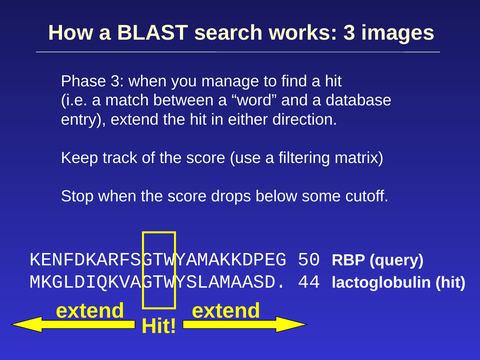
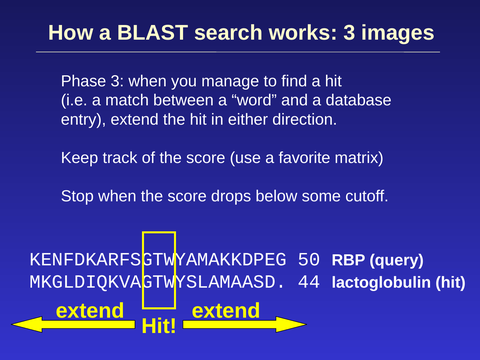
filtering: filtering -> favorite (304, 158)
